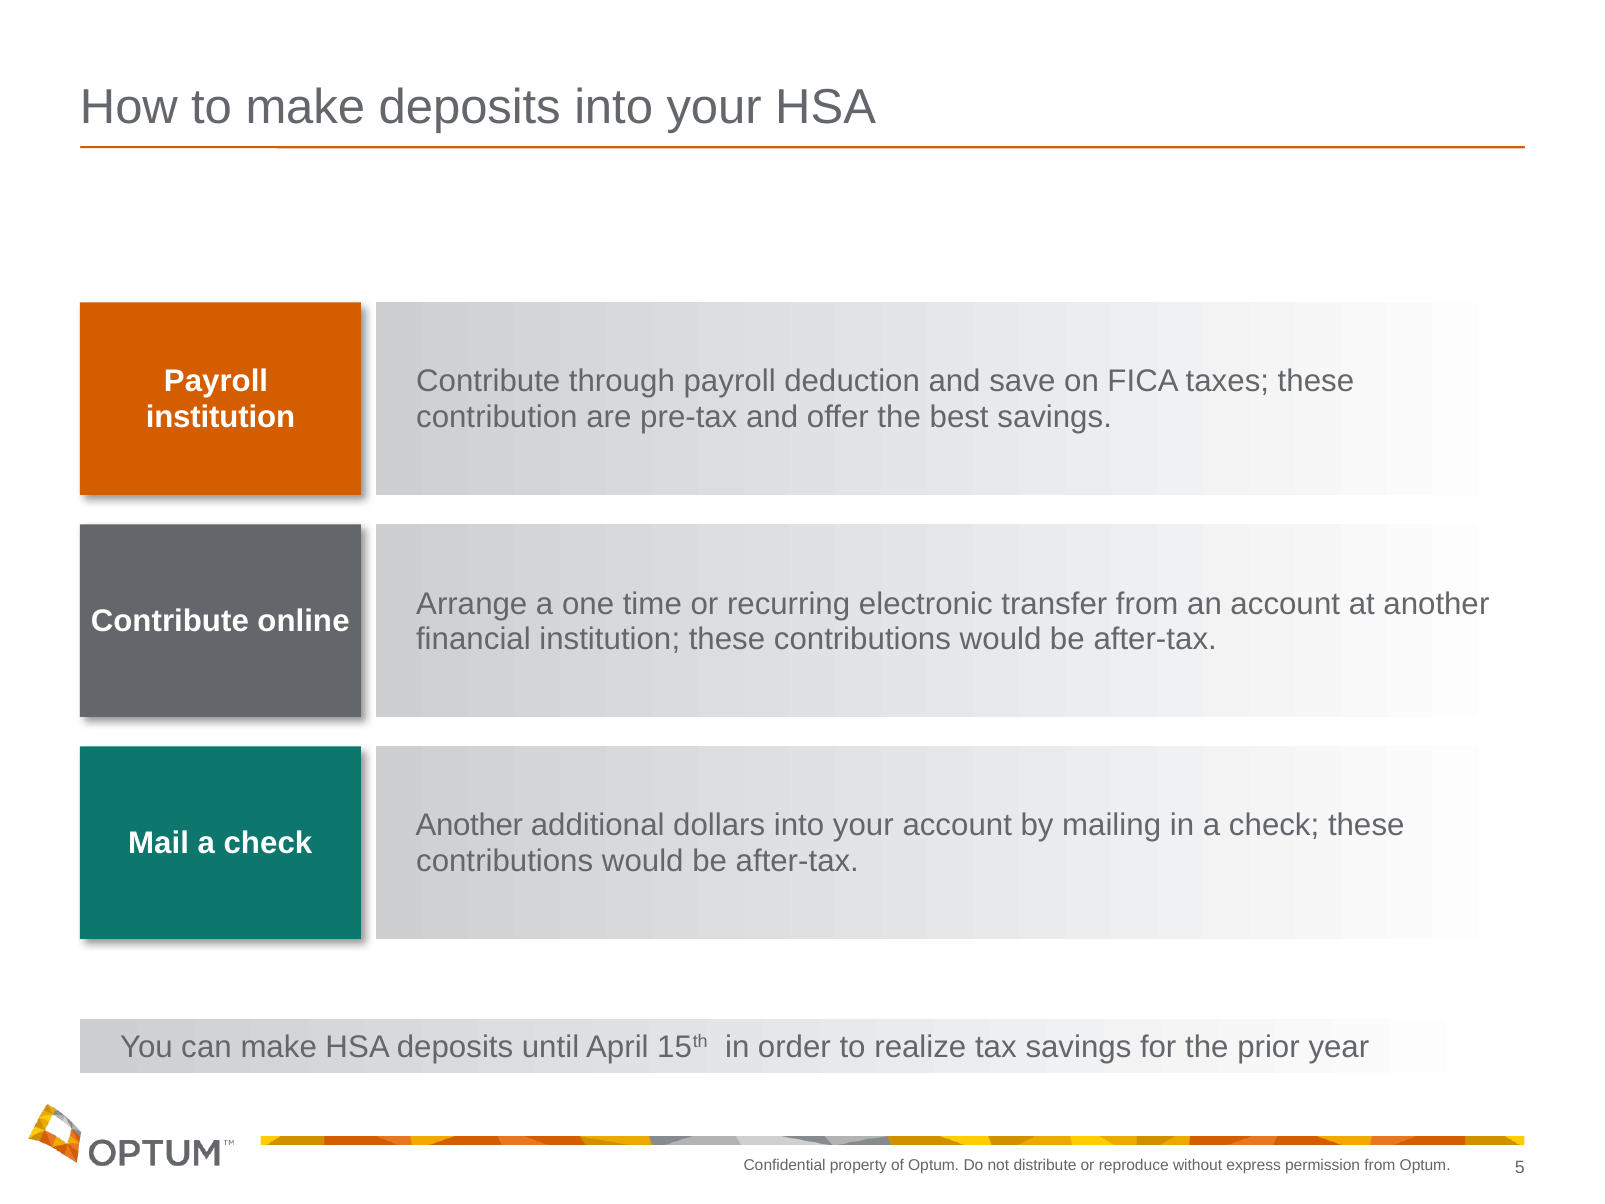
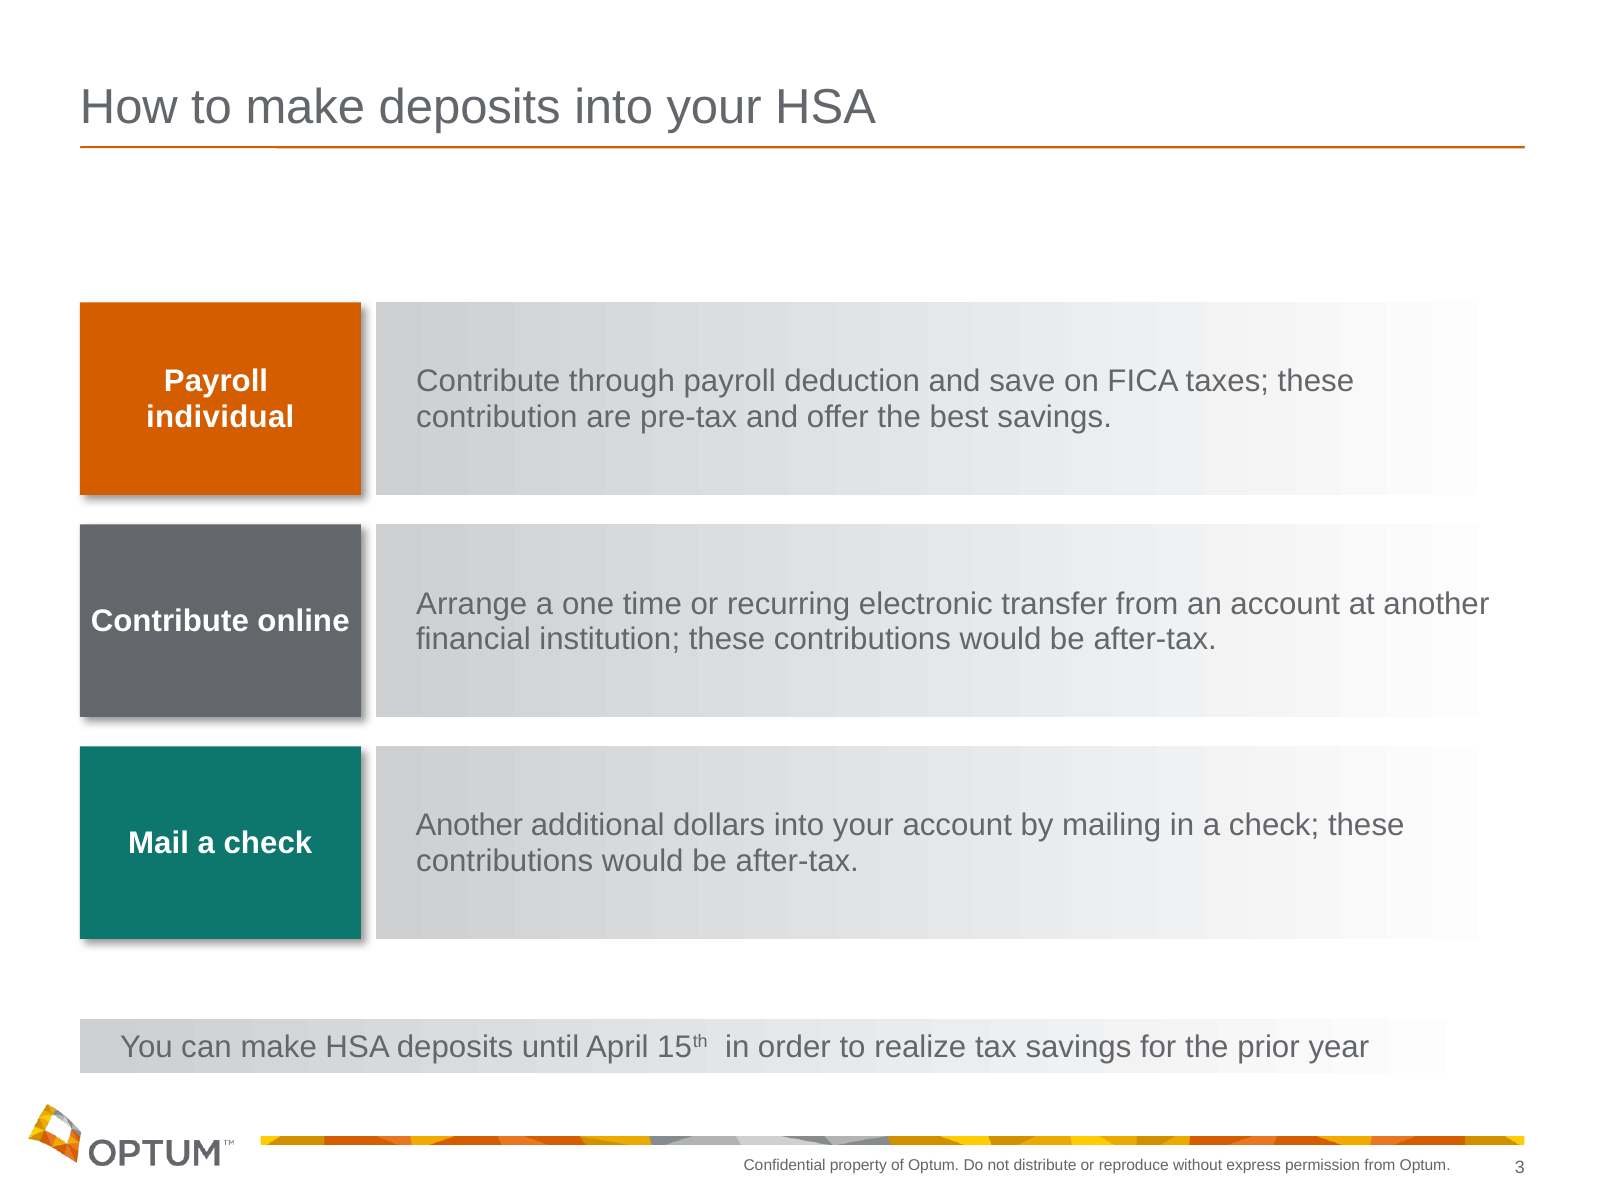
institution: institution -> individual (220, 417)
5: 5 -> 3 (1520, 1167)
